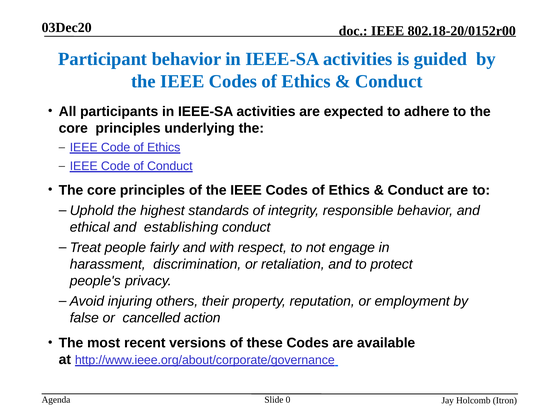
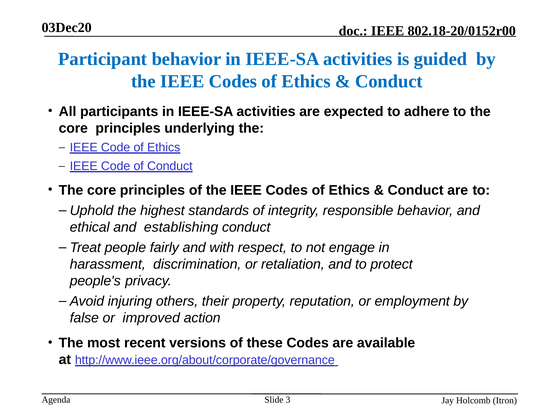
cancelled: cancelled -> improved (151, 317)
0: 0 -> 3 (288, 399)
